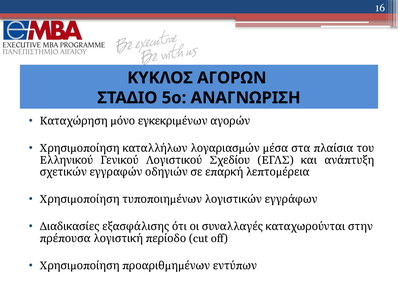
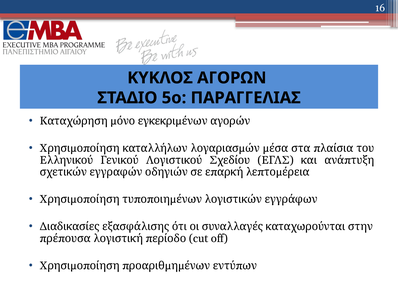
ΑΝΑΓΝΩΡΙΣΗ: ΑΝΑΓΝΩΡΙΣΗ -> ΠΑΡΑΓΓΕΛΙΑΣ (246, 98)
